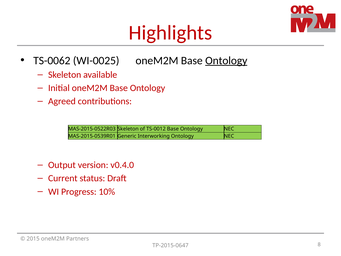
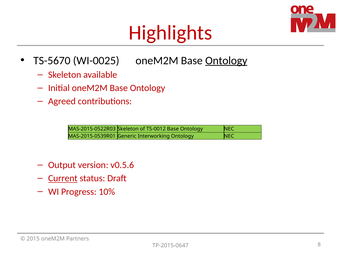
TS-0062: TS-0062 -> TS-5670 (52, 60)
v0.4.0: v0.4.0 -> v0.5.6 (122, 165)
Current underline: none -> present (63, 178)
